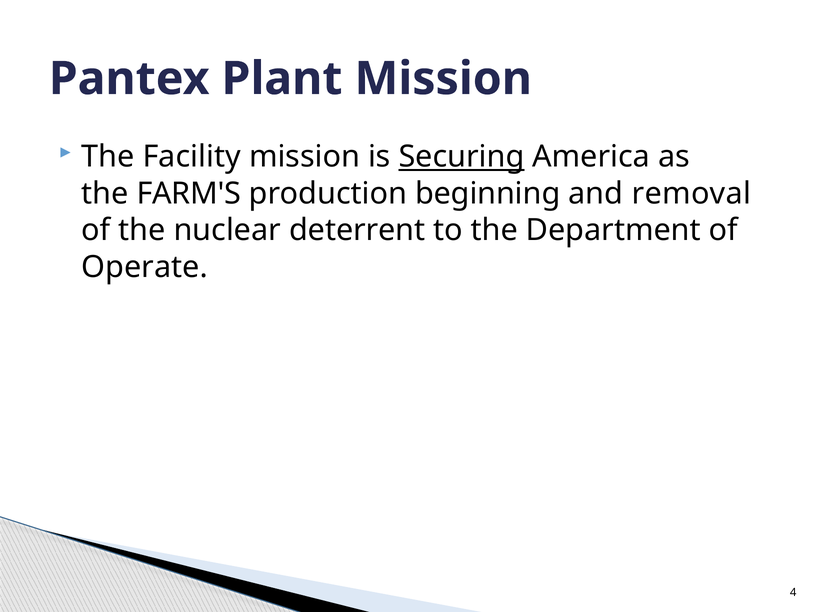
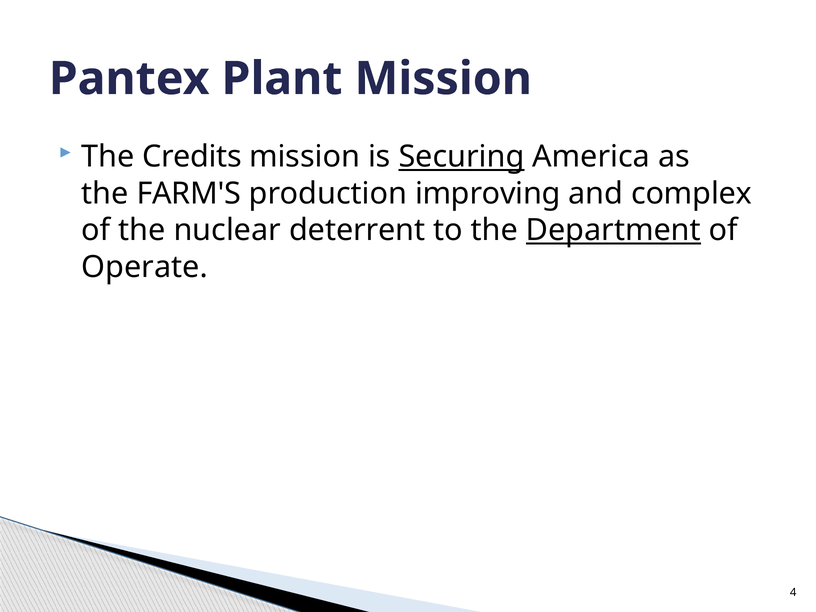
Facility: Facility -> Credits (192, 157)
beginning: beginning -> improving (488, 193)
removal: removal -> complex (692, 193)
Department underline: none -> present (613, 230)
